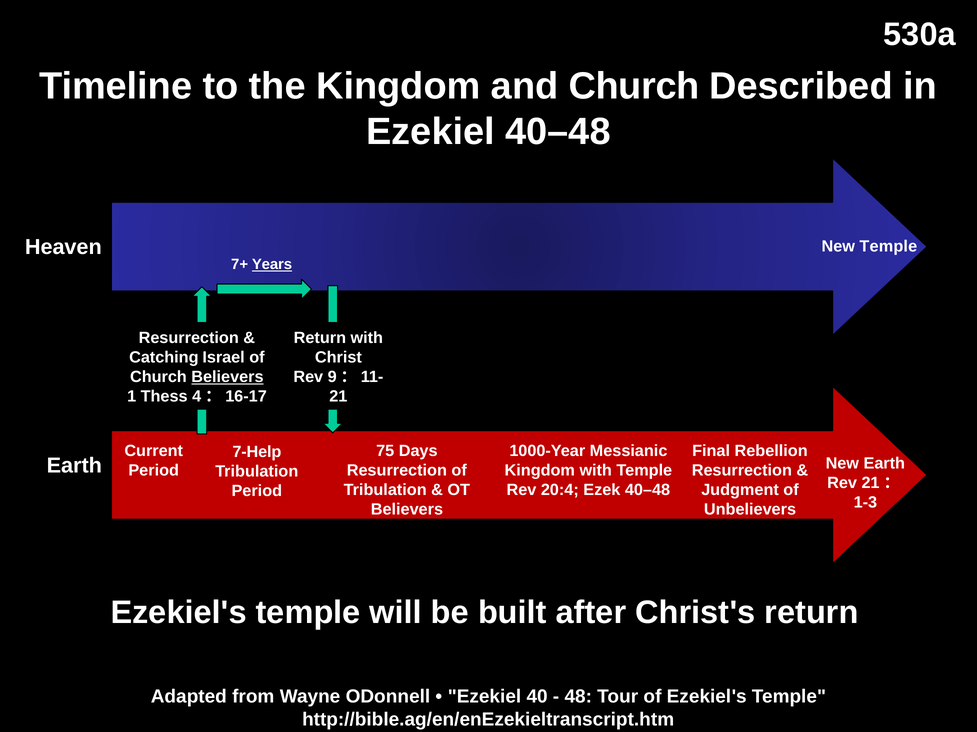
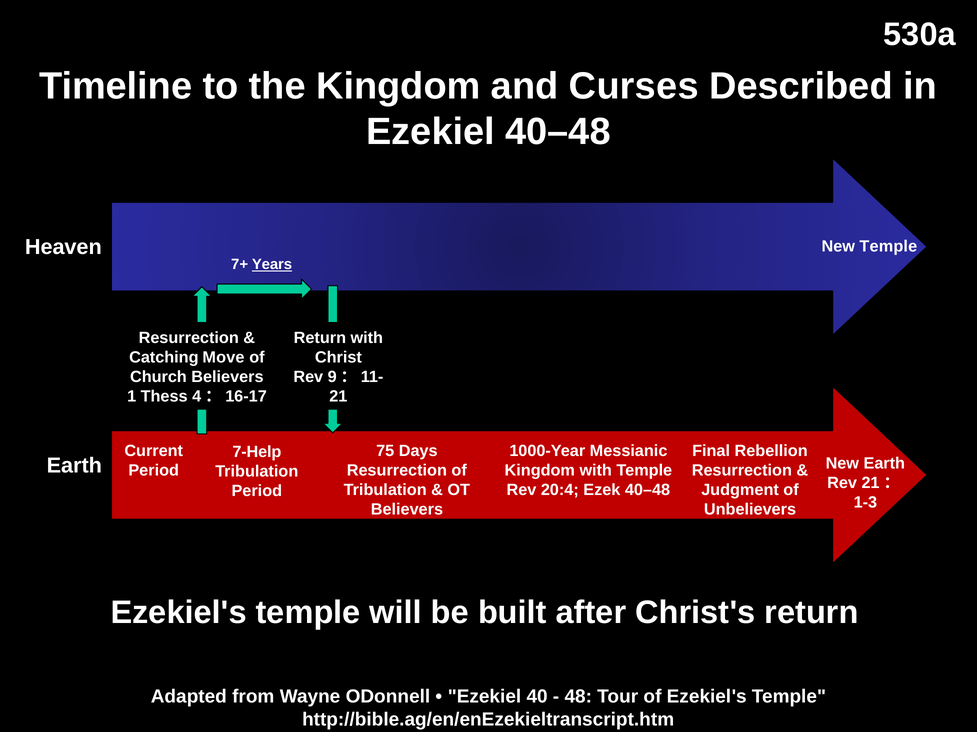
and Church: Church -> Curses (634, 86)
Israel: Israel -> Move (224, 358)
Believers underline: present -> none (227, 377)
